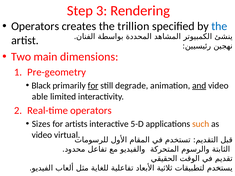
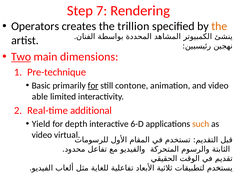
3: 3 -> 7 (102, 11)
the colour: blue -> orange (219, 26)
Two underline: none -> present (21, 57)
Pre-geometry: Pre-geometry -> Pre-technique (57, 72)
Black: Black -> Basic (41, 86)
degrade: degrade -> contone (132, 86)
and underline: present -> none (199, 86)
Real-time operators: operators -> additional (91, 111)
Sizes: Sizes -> Yield (41, 124)
artists: artists -> depth (76, 124)
5-D: 5-D -> 6-D (137, 124)
